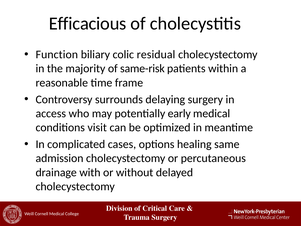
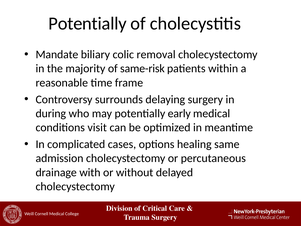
Efficacious: Efficacious -> Potentially (88, 24)
Function: Function -> Mandate (57, 54)
residual: residual -> removal (156, 54)
access: access -> during (51, 113)
